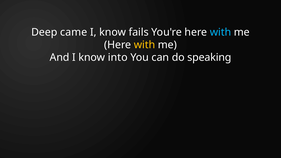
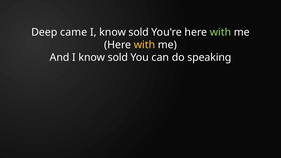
fails: fails -> sold (139, 32)
with colour: light blue -> light green (221, 32)
And I know into: into -> sold (118, 57)
